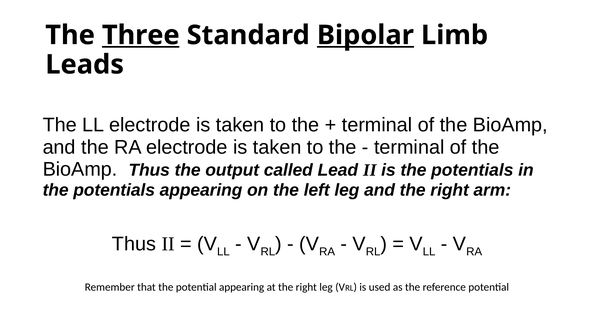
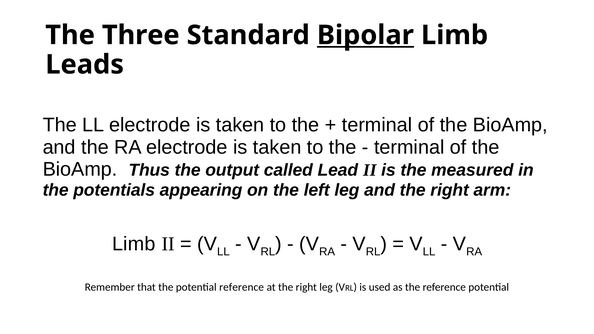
Three underline: present -> none (141, 35)
is the potentials: potentials -> measured (472, 170)
Thus: Thus -> Limb (134, 244)
potential appearing: appearing -> reference (242, 287)
